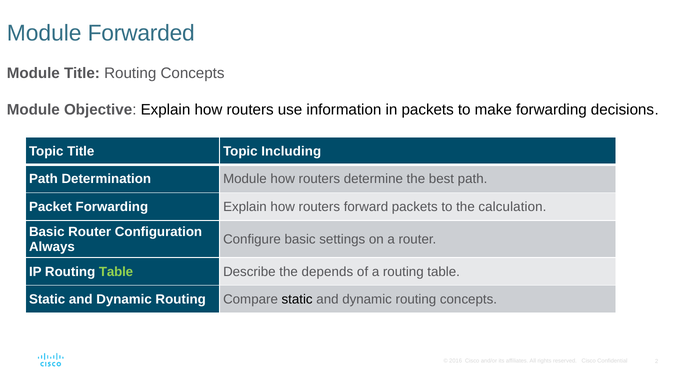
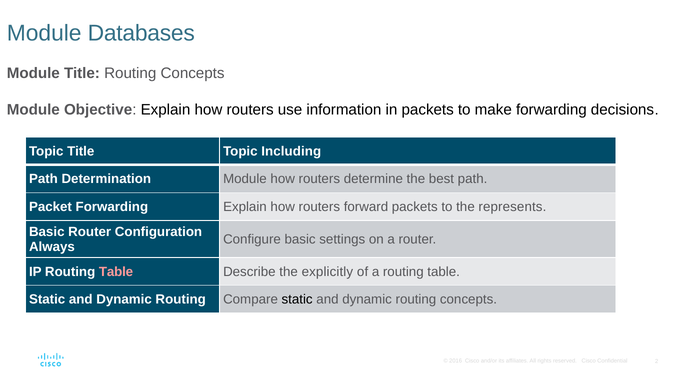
Forwarded: Forwarded -> Databases (141, 33)
calculation: calculation -> represents (512, 207)
Table colour: light green -> pink (116, 271)
depends: depends -> explicitly (327, 271)
